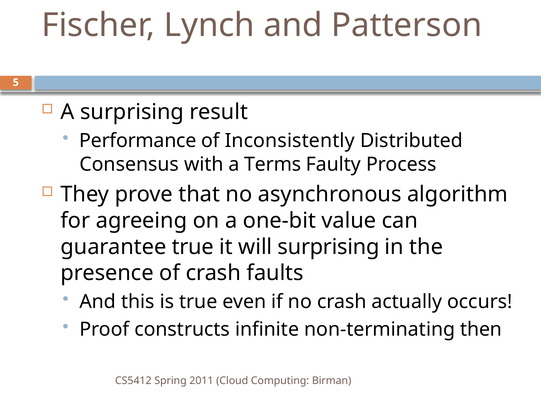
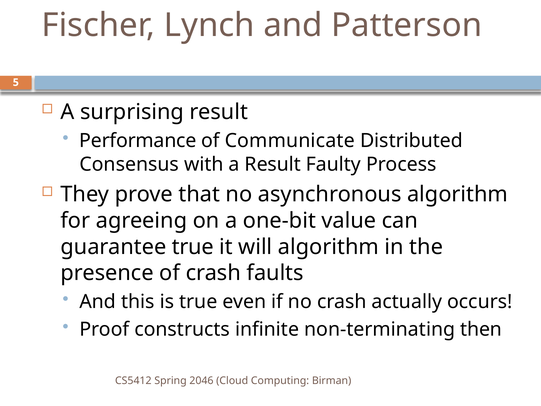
Inconsistently: Inconsistently -> Communicate (290, 141)
a Terms: Terms -> Result (273, 164)
will surprising: surprising -> algorithm (328, 247)
2011: 2011 -> 2046 (201, 380)
